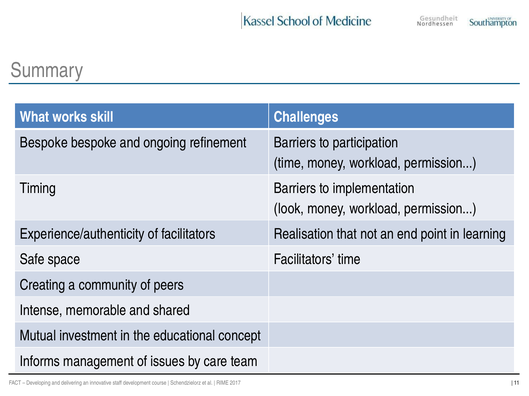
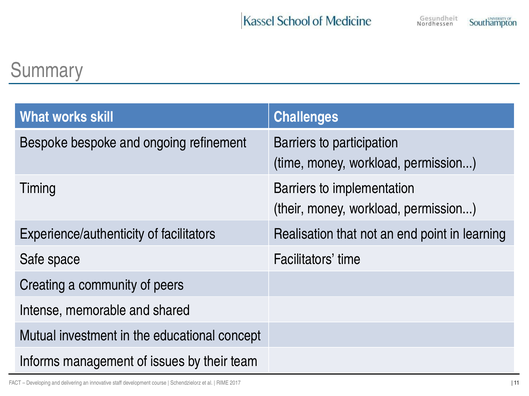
look: look -> their (289, 209)
by care: care -> their (216, 362)
